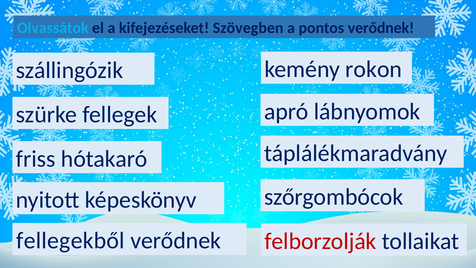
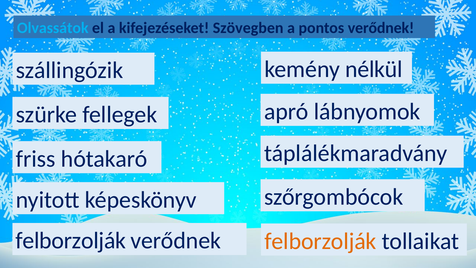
rokon: rokon -> nélkül (374, 69)
fellegekből: fellegekből -> felborzolják (71, 240)
felborzolják colour: red -> orange (320, 241)
